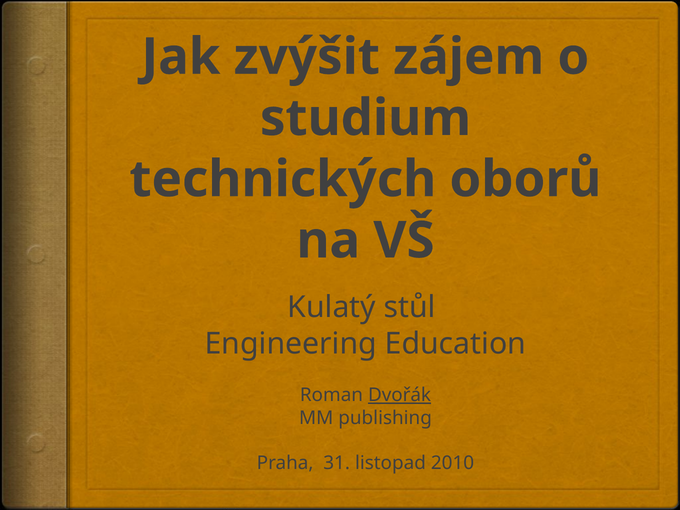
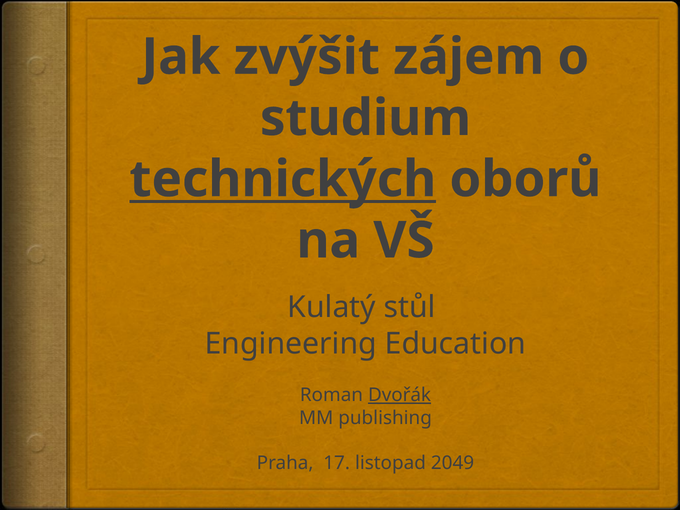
technických underline: none -> present (283, 179)
31: 31 -> 17 (337, 463)
2010: 2010 -> 2049 (453, 463)
